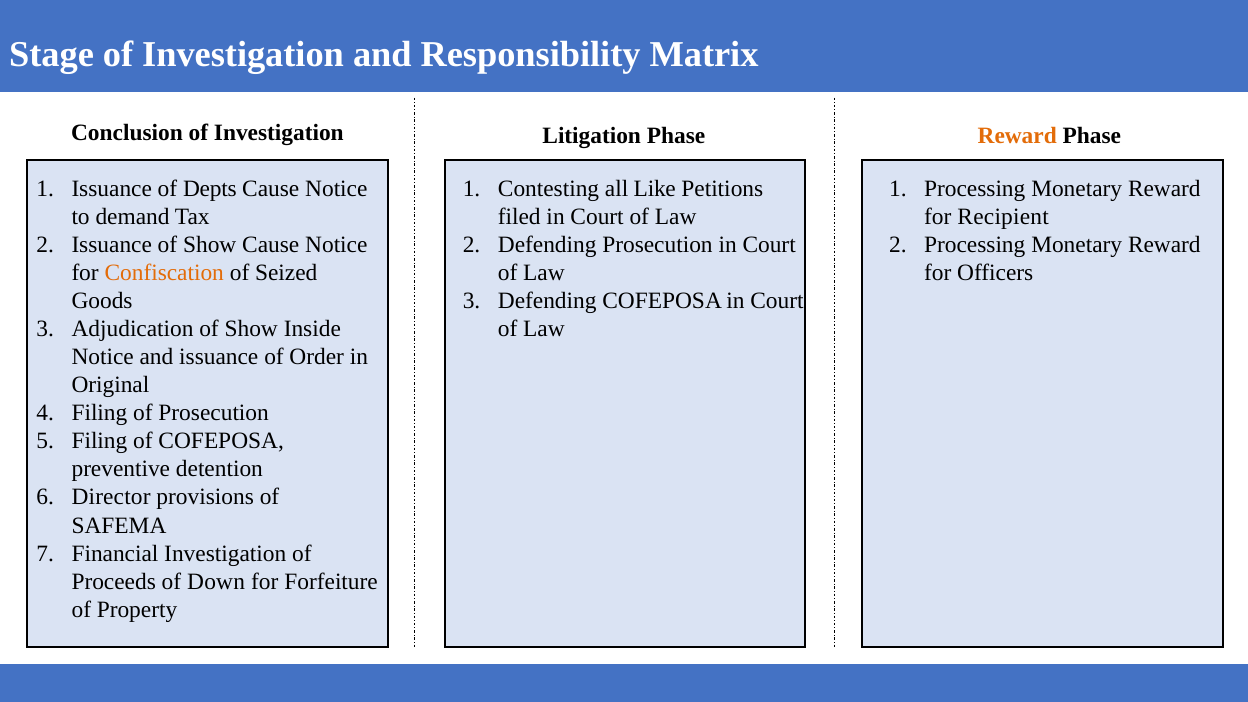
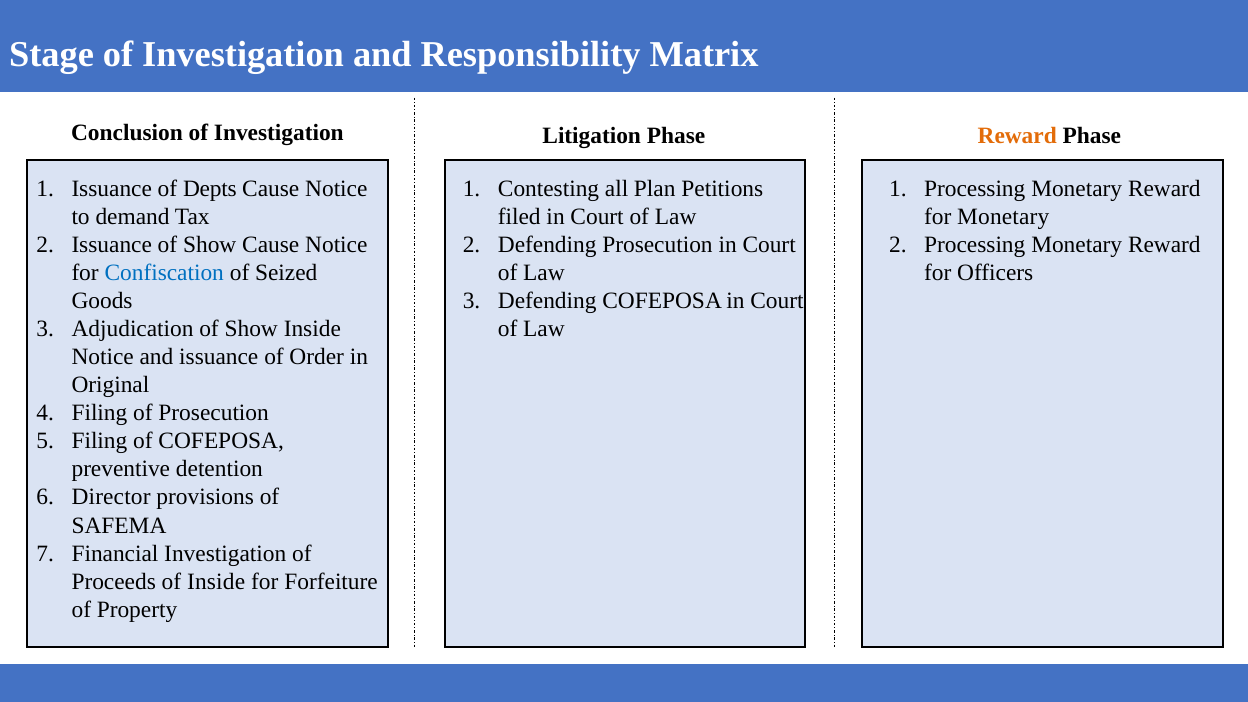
Like: Like -> Plan (655, 188)
for Recipient: Recipient -> Monetary (1003, 216)
Confiscation colour: orange -> blue (164, 273)
of Down: Down -> Inside (216, 581)
